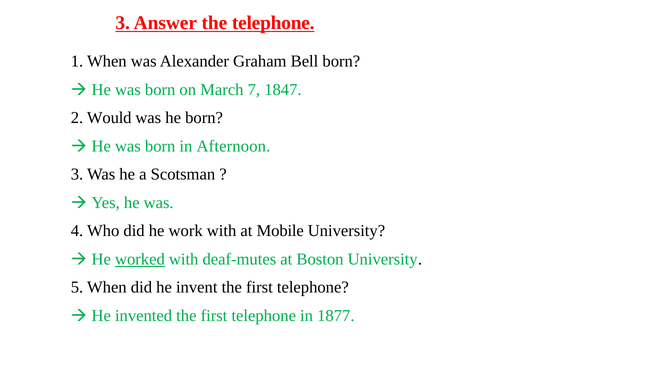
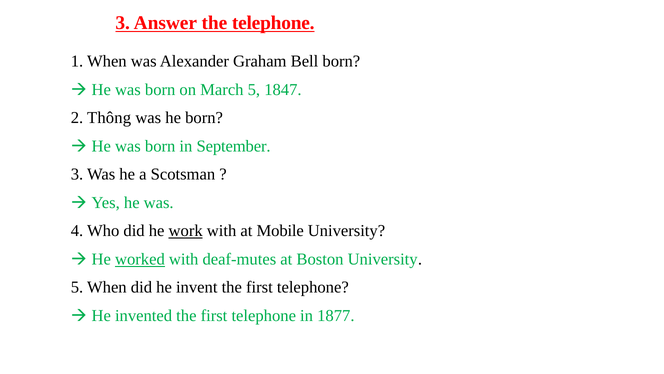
March 7: 7 -> 5 (254, 90)
Would: Would -> Thông (109, 118)
Afternoon: Afternoon -> September (234, 146)
work underline: none -> present (186, 231)
